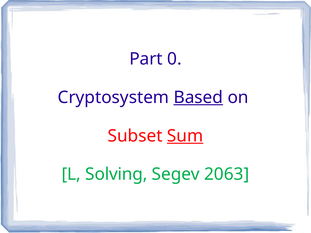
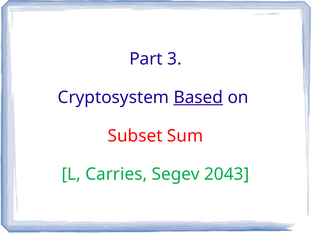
0: 0 -> 3 (174, 59)
Sum underline: present -> none (185, 136)
Solving: Solving -> Carries (116, 174)
2063: 2063 -> 2043 (227, 174)
